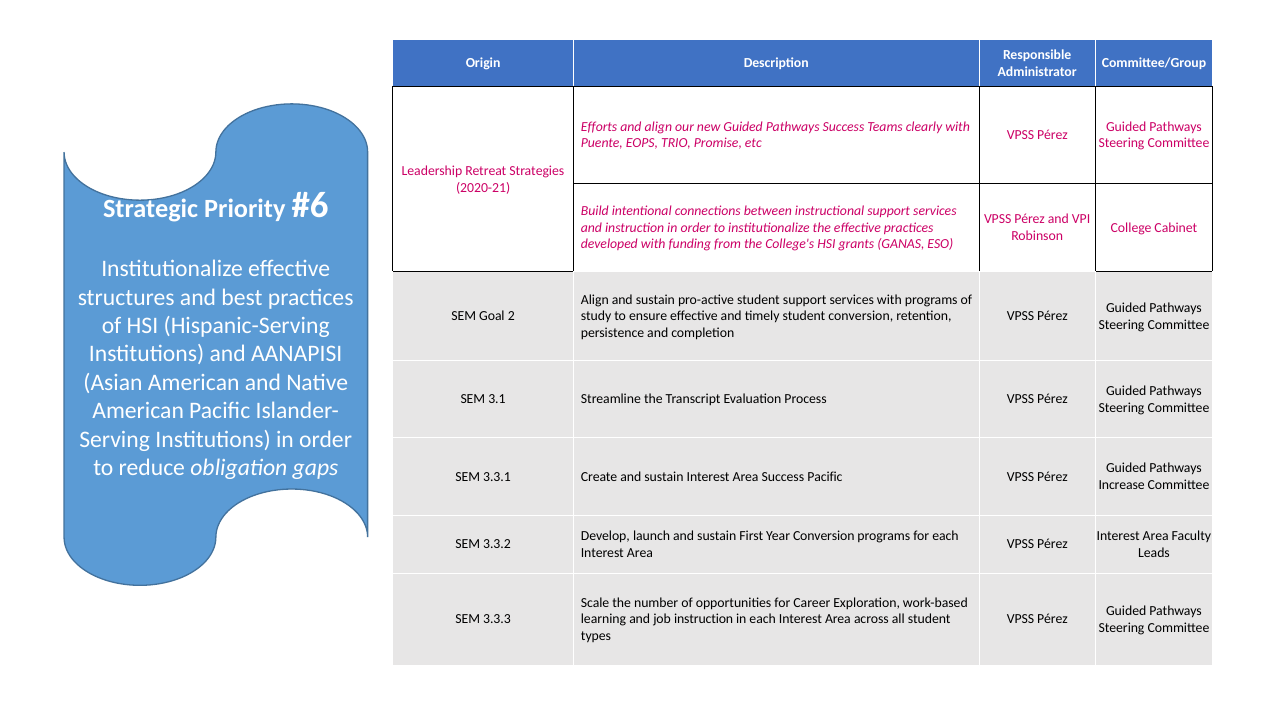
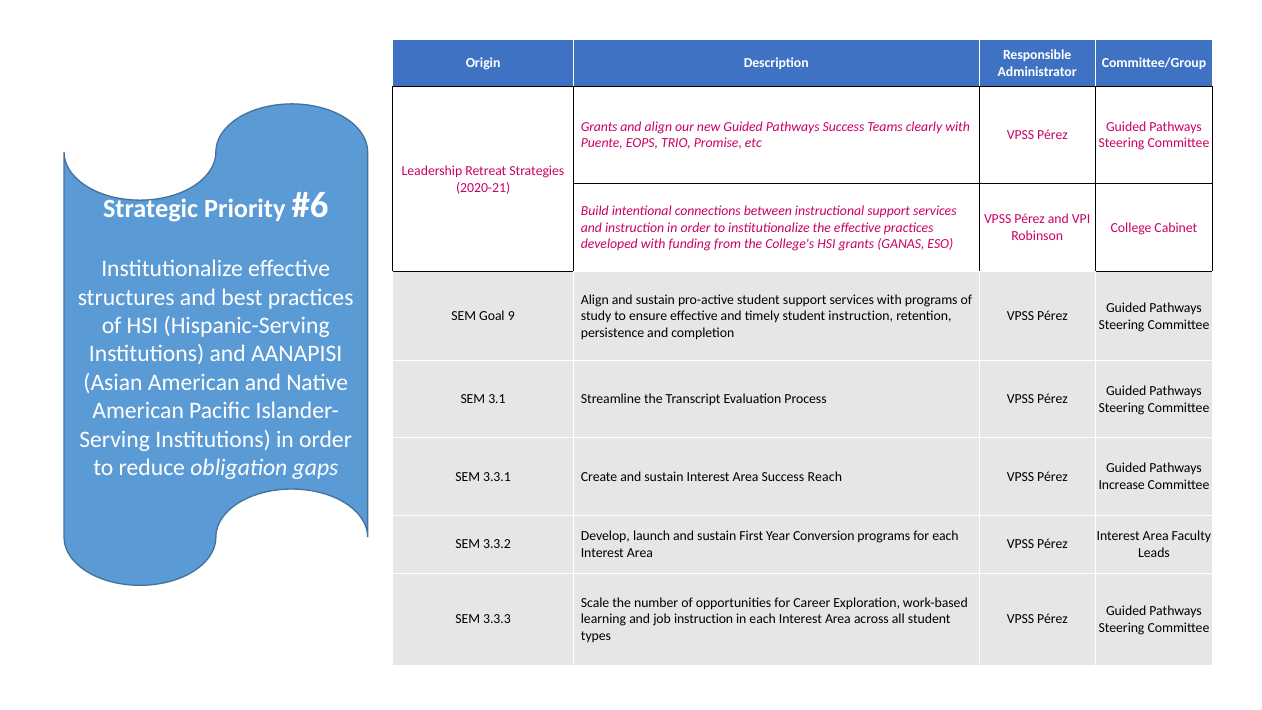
Efforts: Efforts -> Grants (599, 127)
2: 2 -> 9 (511, 316)
student conversion: conversion -> instruction (861, 316)
Success Pacific: Pacific -> Reach (825, 476)
